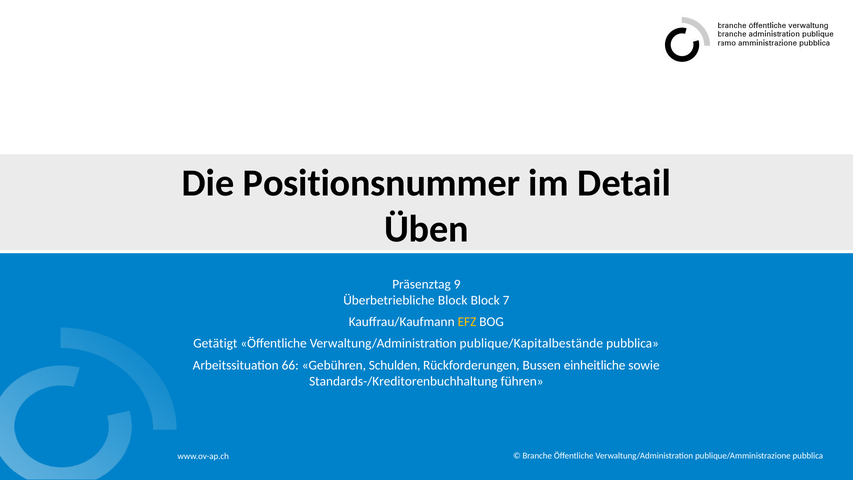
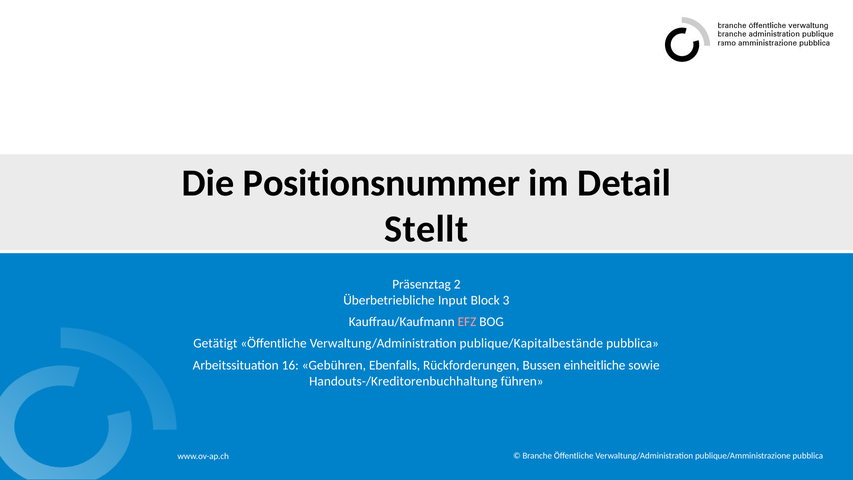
Üben: Üben -> Stellt (426, 229)
9: 9 -> 2 (457, 284)
Überbetriebliche Block: Block -> Input (453, 300)
7: 7 -> 3 (506, 300)
EFZ colour: yellow -> pink (467, 322)
66: 66 -> 16 (290, 365)
Schulden: Schulden -> Ebenfalls (395, 365)
Standards-/Kreditorenbuchhaltung: Standards-/Kreditorenbuchhaltung -> Handouts-/Kreditorenbuchhaltung (403, 381)
